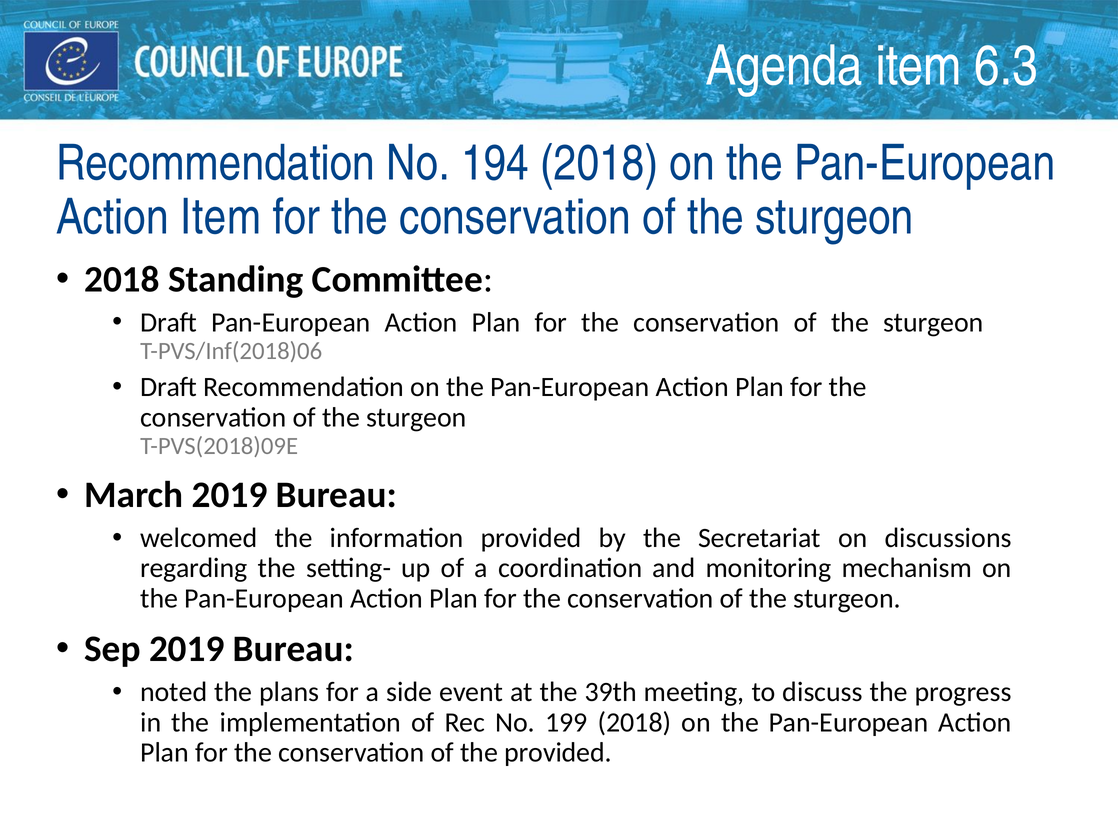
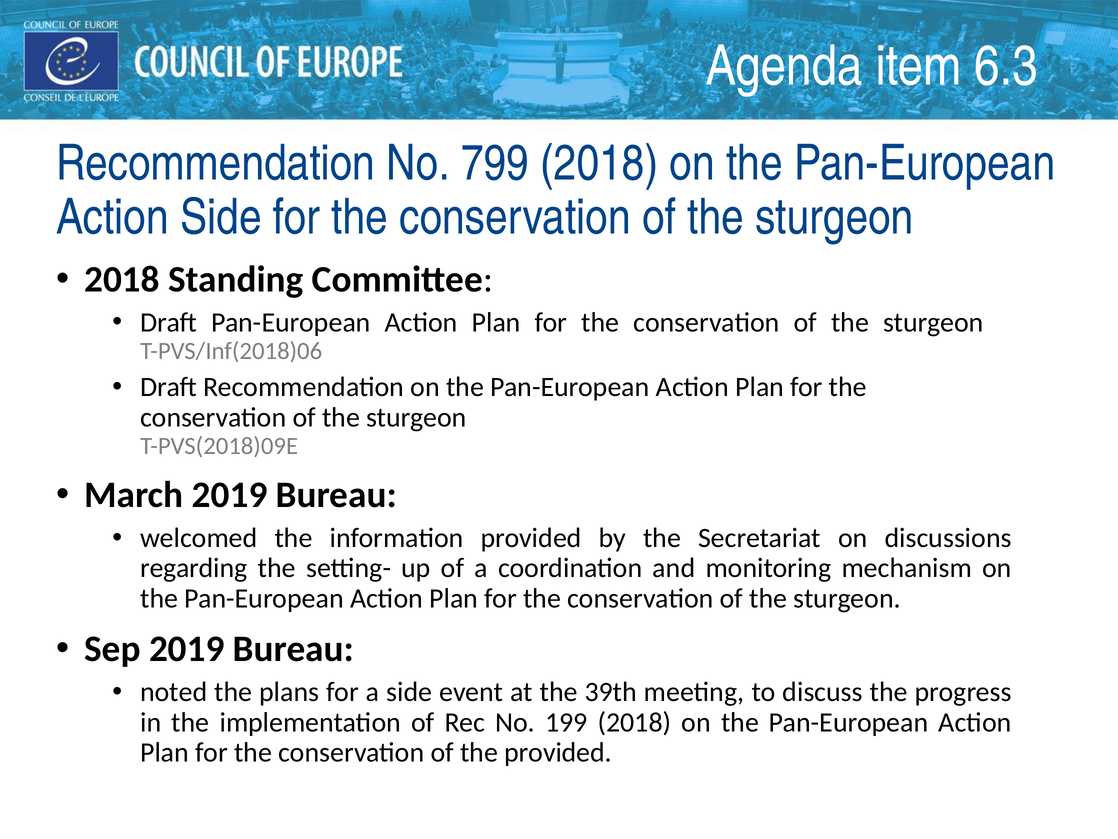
194: 194 -> 799 (495, 163)
Action Item: Item -> Side (221, 217)
